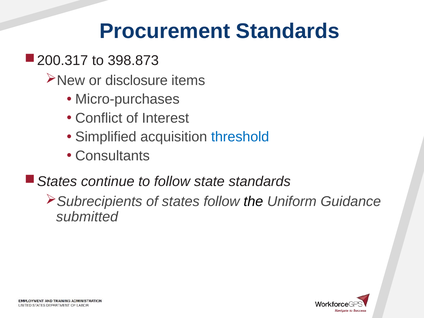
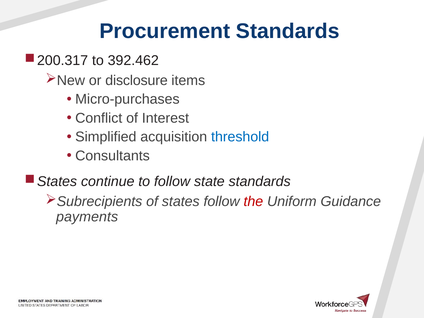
398.873: 398.873 -> 392.462 (133, 61)
the colour: black -> red (253, 202)
submitted: submitted -> payments (87, 217)
